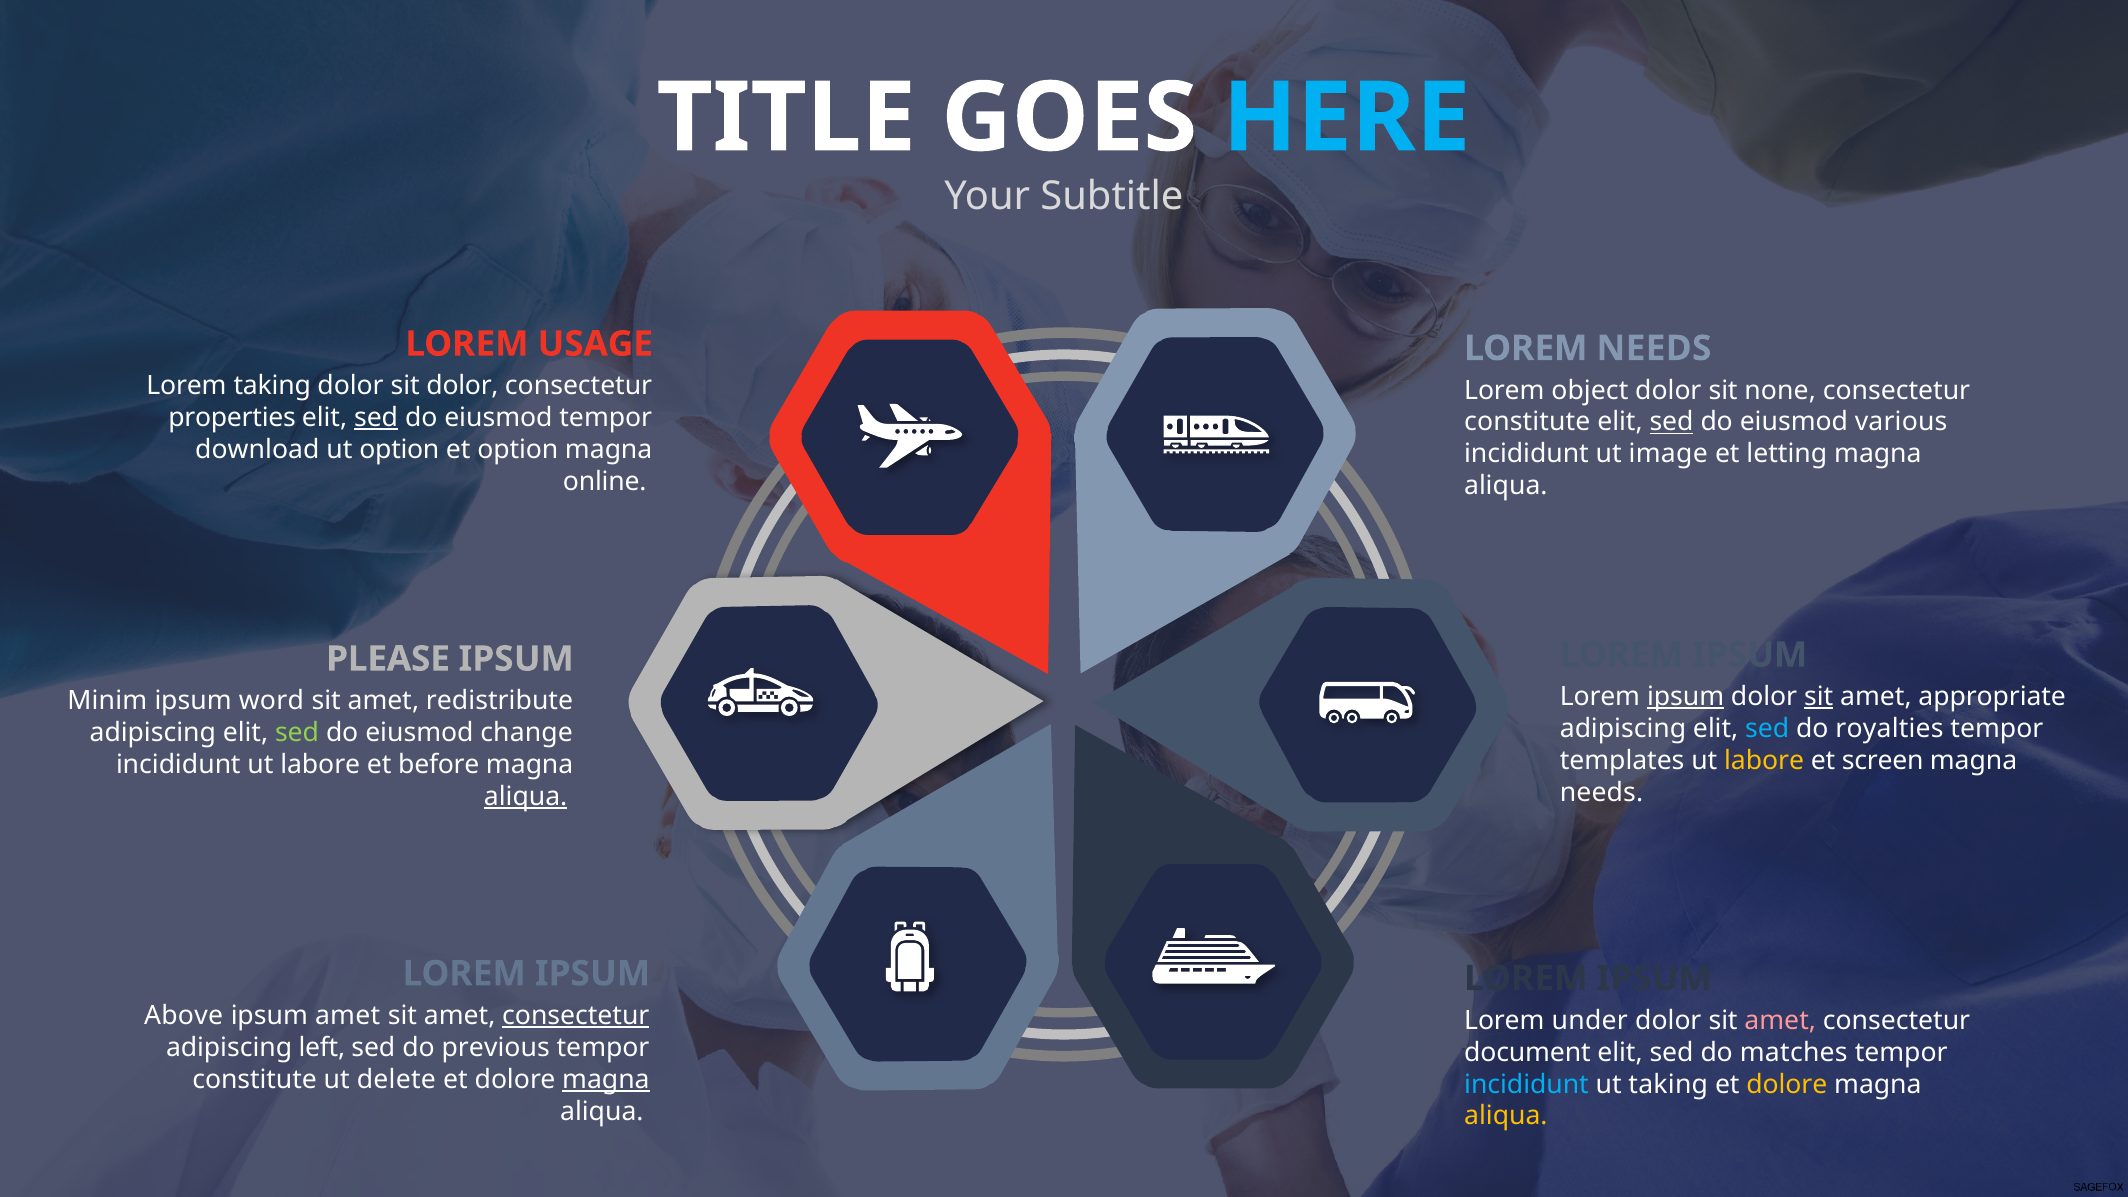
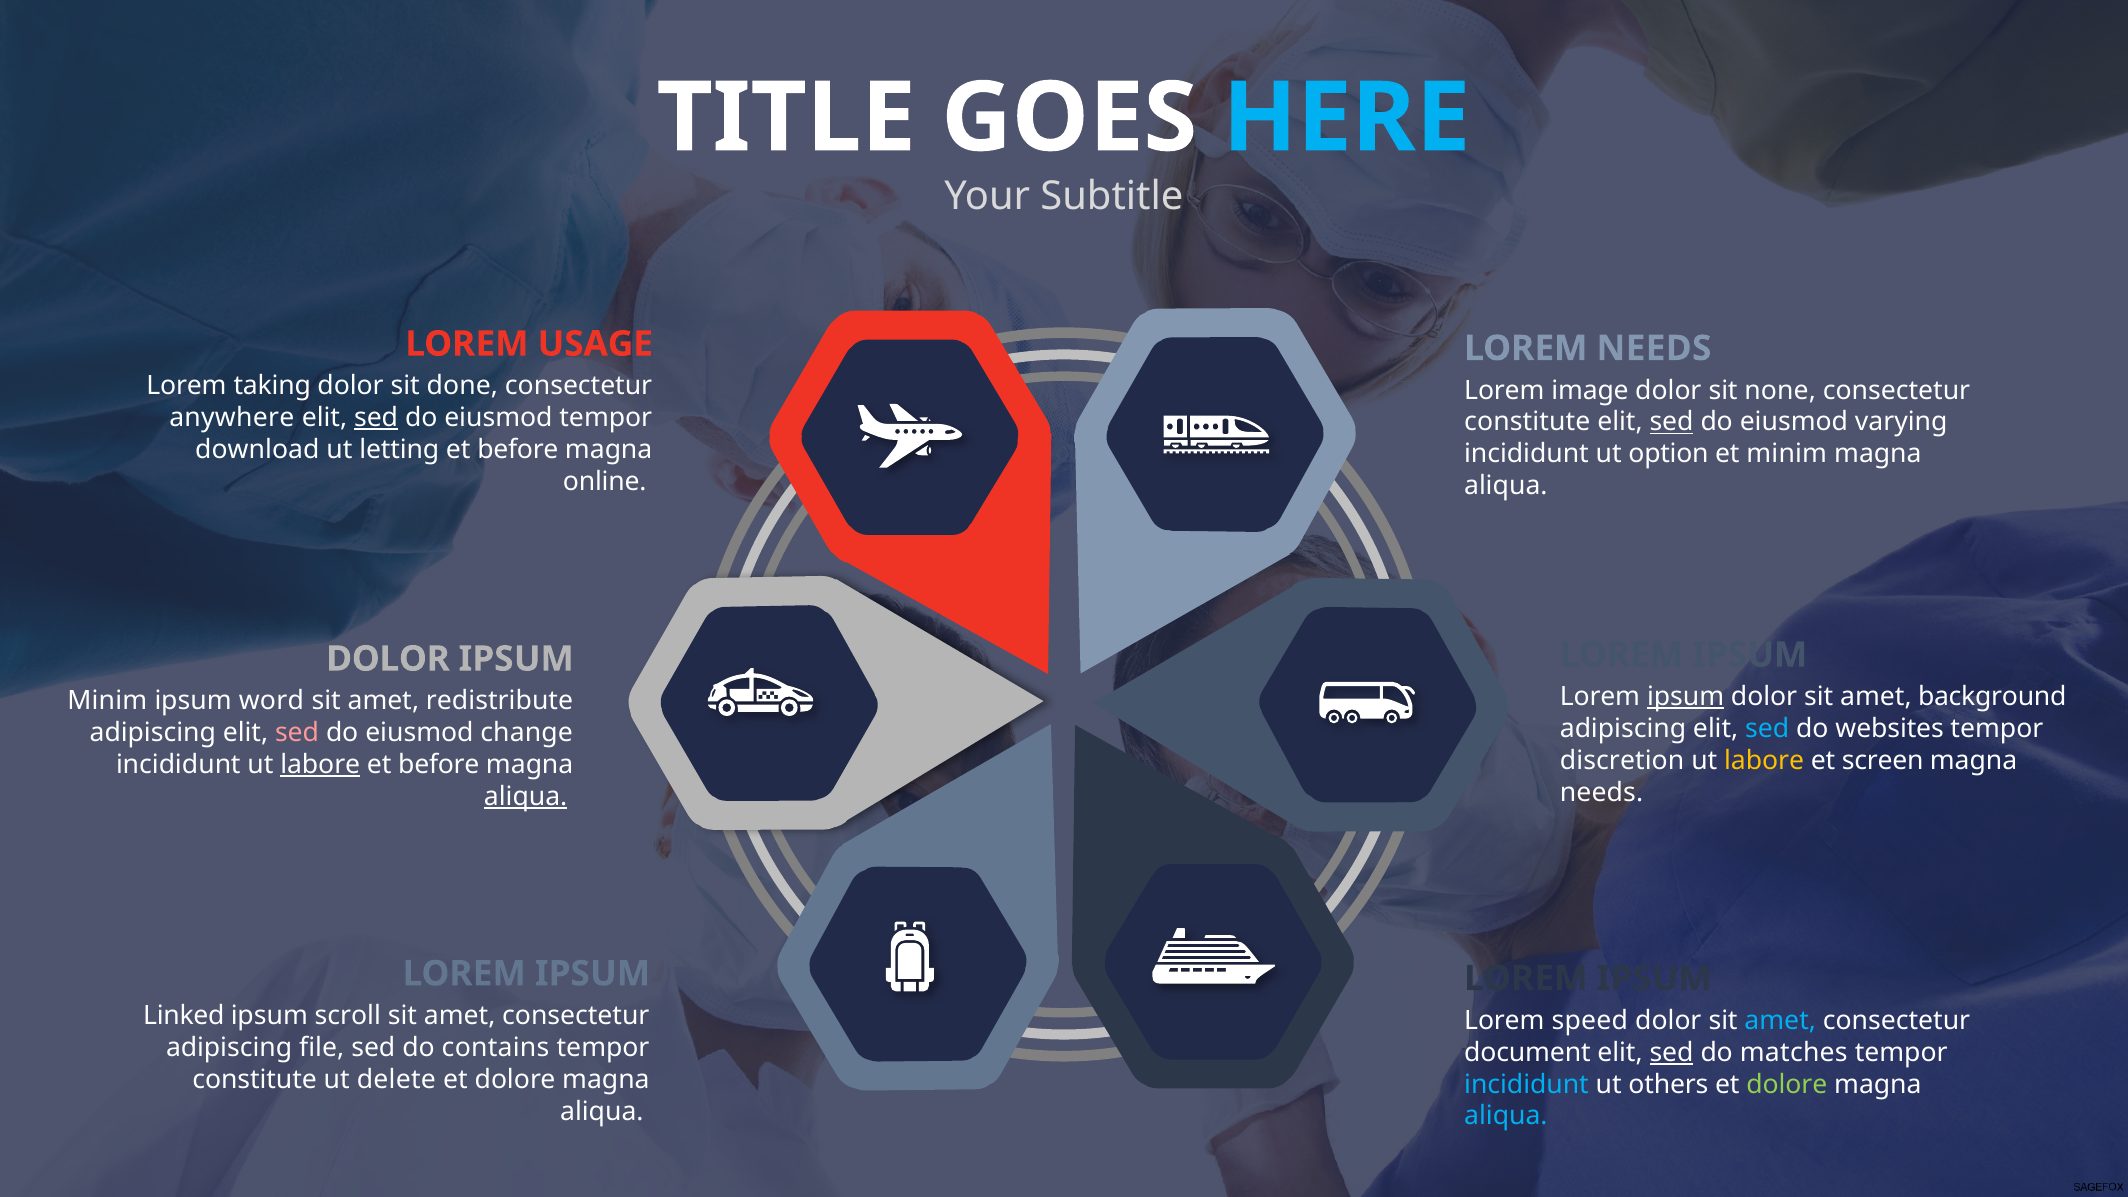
sit dolor: dolor -> done (462, 386)
object: object -> image (1590, 390)
properties: properties -> anywhere (232, 418)
various: various -> varying (1901, 422)
ut option: option -> letting (399, 450)
option: option -> before (518, 450)
image: image -> option (1669, 454)
et letting: letting -> minim (1787, 454)
PLEASE: PLEASE -> DOLOR (388, 659)
sit underline: present -> none (1819, 697)
appropriate: appropriate -> background (1992, 697)
royalties: royalties -> websites (1890, 729)
sed colour: light green -> pink (297, 733)
templates: templates -> discretion (1622, 761)
labore underline: none -> present (320, 765)
Above: Above -> Linked (184, 1016)
ipsum amet: amet -> scroll (348, 1016)
consectetur underline: present -> none (576, 1016)
under: under -> speed (1590, 1020)
amet colour: pink -> light blue (1780, 1020)
left: left -> file (322, 1048)
previous: previous -> contains (496, 1048)
sed underline: none -> present (1672, 1052)
magna underline: present -> none (606, 1079)
ut taking: taking -> others (1668, 1084)
dolore colour: yellow -> light green (1787, 1084)
aliqua colour: yellow -> light blue (1506, 1116)
